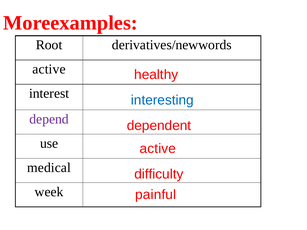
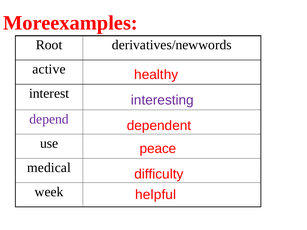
interesting colour: blue -> purple (162, 100)
active: active -> peace (158, 149)
painful: painful -> helpful (156, 195)
